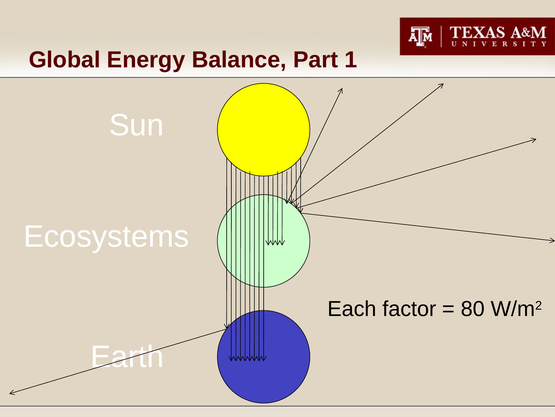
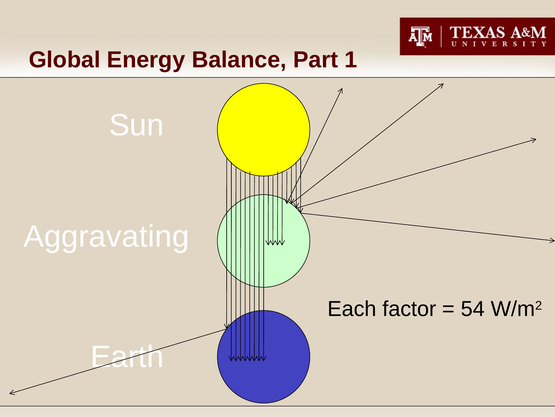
Ecosystems: Ecosystems -> Aggravating (106, 236)
80: 80 -> 54 (473, 309)
